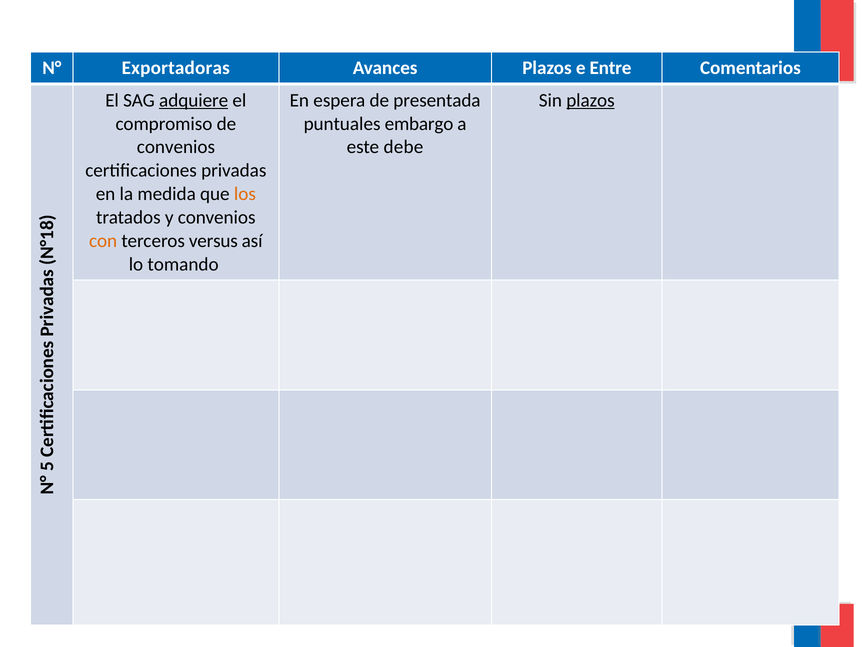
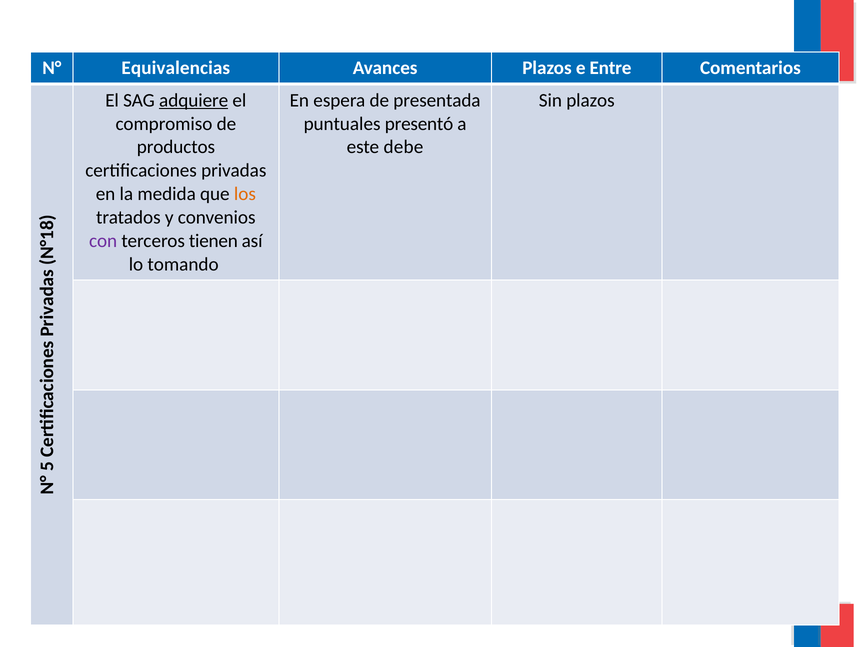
Exportadoras: Exportadoras -> Equivalencias (176, 68)
plazos underline: present -> none (590, 100)
embargo: embargo -> presentó (419, 124)
convenios: convenios -> productos (176, 147)
con colour: orange -> purple (103, 241)
versus: versus -> tienen (213, 241)
